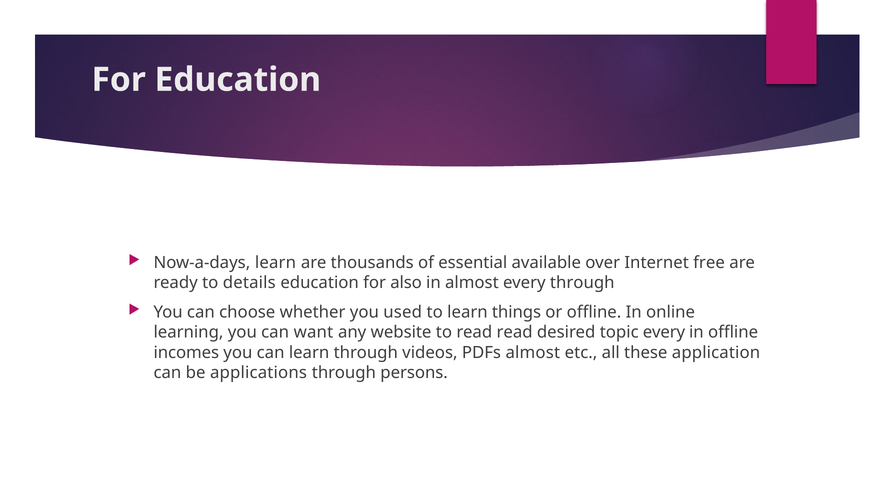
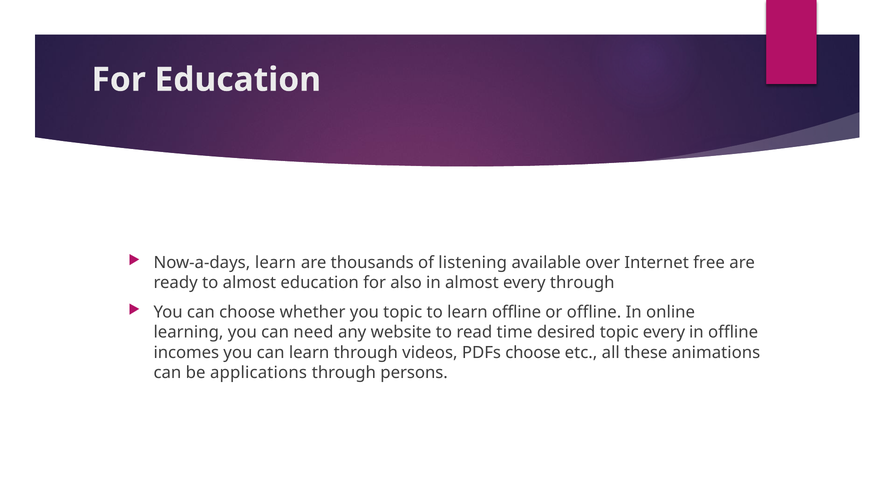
essential: essential -> listening (473, 262)
to details: details -> almost (249, 282)
you used: used -> topic (403, 312)
learn things: things -> offline (517, 312)
want: want -> need (313, 332)
read read: read -> time (515, 332)
PDFs almost: almost -> choose (533, 352)
application: application -> animations (716, 352)
